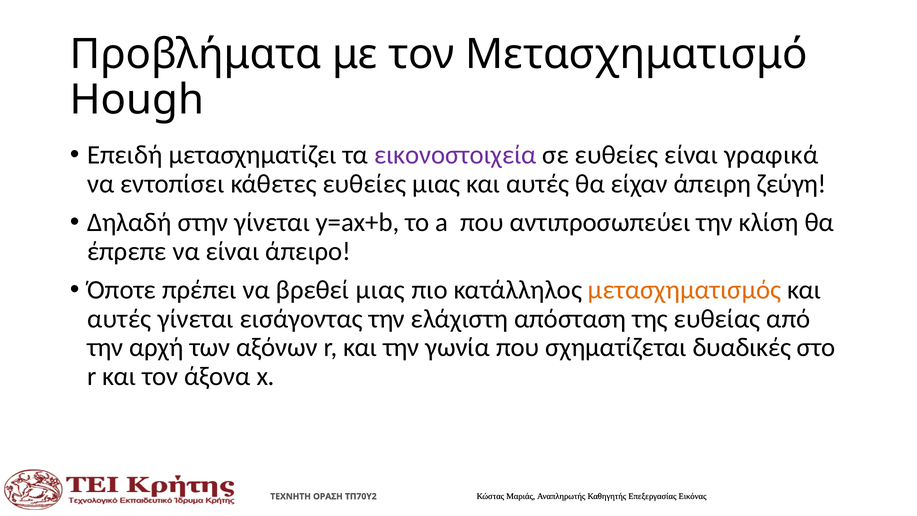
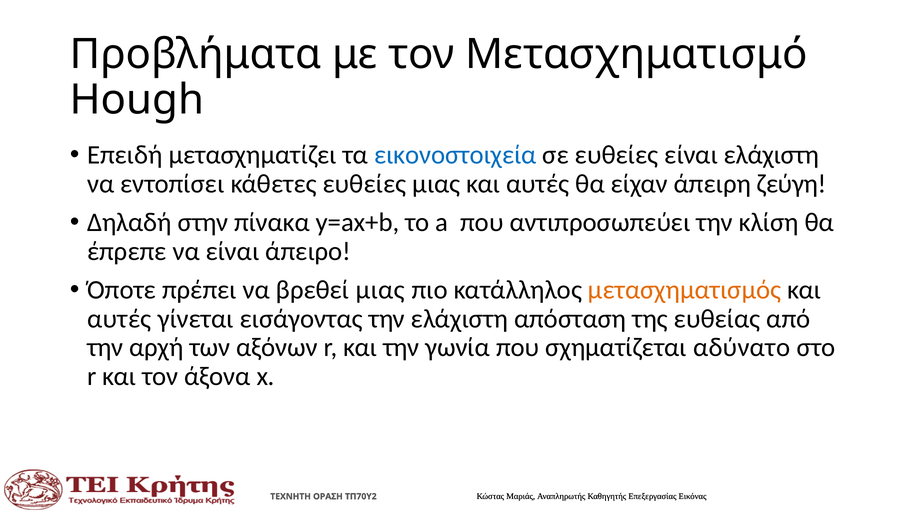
εικονοστοιχεία colour: purple -> blue (455, 155)
είναι γραφικά: γραφικά -> ελάχιστη (771, 155)
στην γίνεται: γίνεται -> πίνακα (272, 222)
δυαδικές: δυαδικές -> αδύνατο (742, 347)
